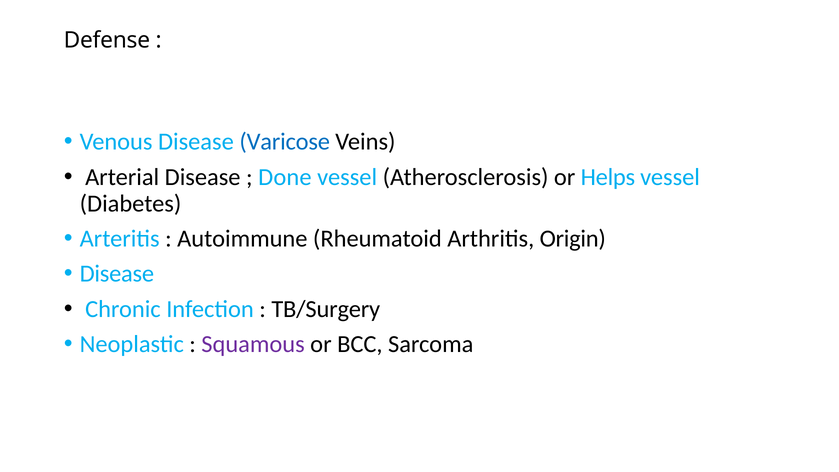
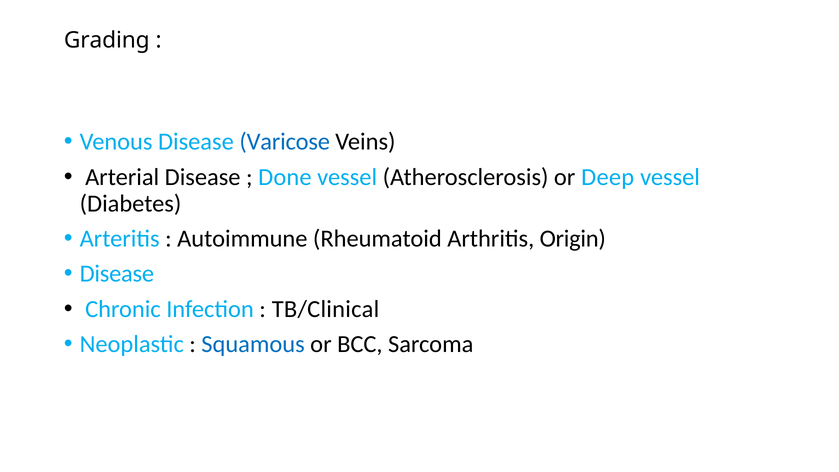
Defense: Defense -> Grading (107, 40)
Helps: Helps -> Deep (608, 177)
TB/Surgery: TB/Surgery -> TB/Clinical (326, 309)
Squamous colour: purple -> blue (253, 344)
